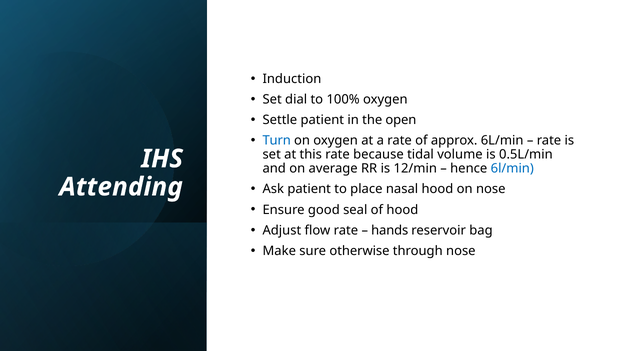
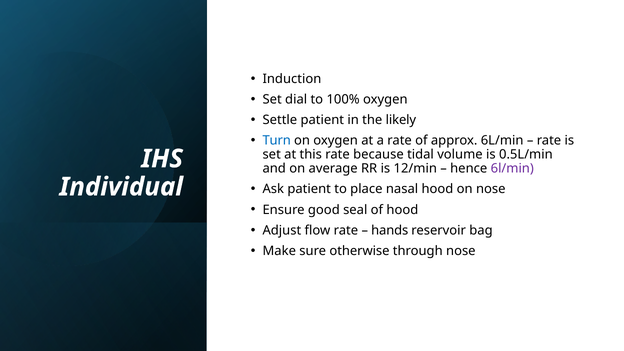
open: open -> likely (401, 120)
6l/min colour: blue -> purple (512, 169)
Attending: Attending -> Individual (121, 187)
